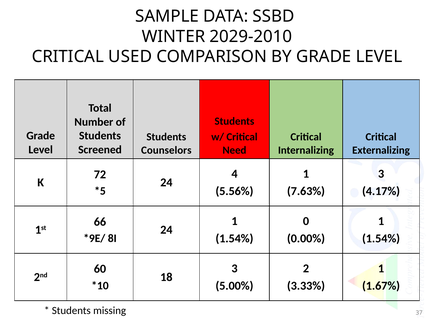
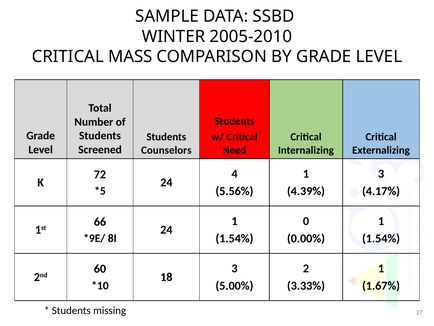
2029-2010: 2029-2010 -> 2005-2010 (251, 36)
USED: USED -> MASS (130, 57)
7.63%: 7.63% -> 4.39% (306, 191)
